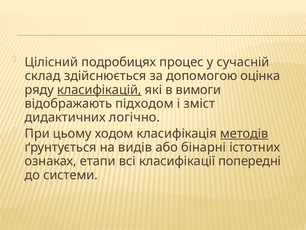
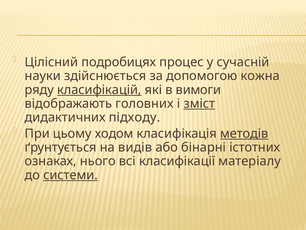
склад: склад -> науки (43, 76)
оцінка: оцінка -> кожна (260, 76)
підходом: підходом -> головних (144, 103)
зміст underline: none -> present (199, 103)
логічно: логічно -> підходу (135, 117)
етапи: етапи -> нього (98, 161)
попередні: попередні -> матеріалу (250, 161)
системи underline: none -> present (70, 175)
